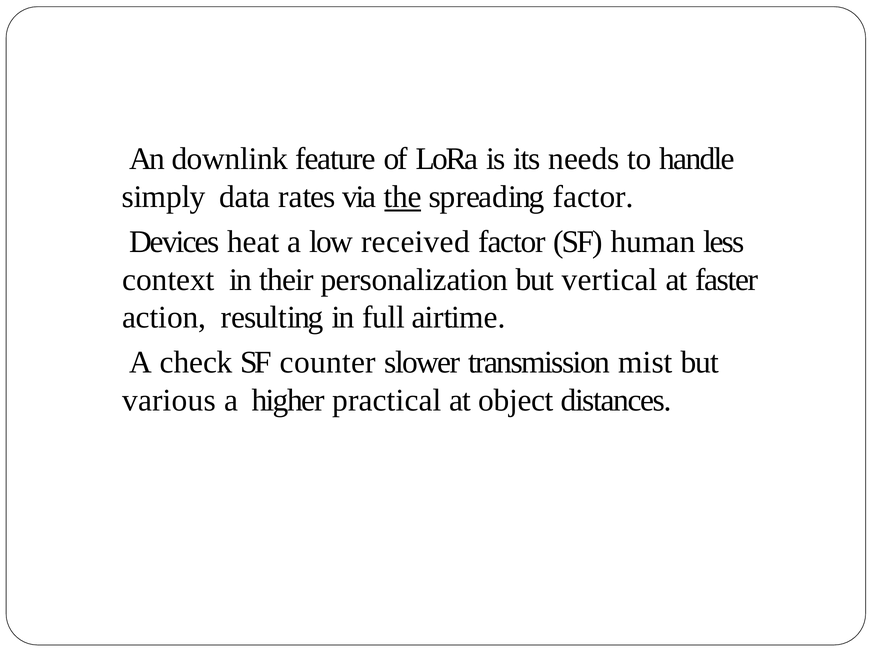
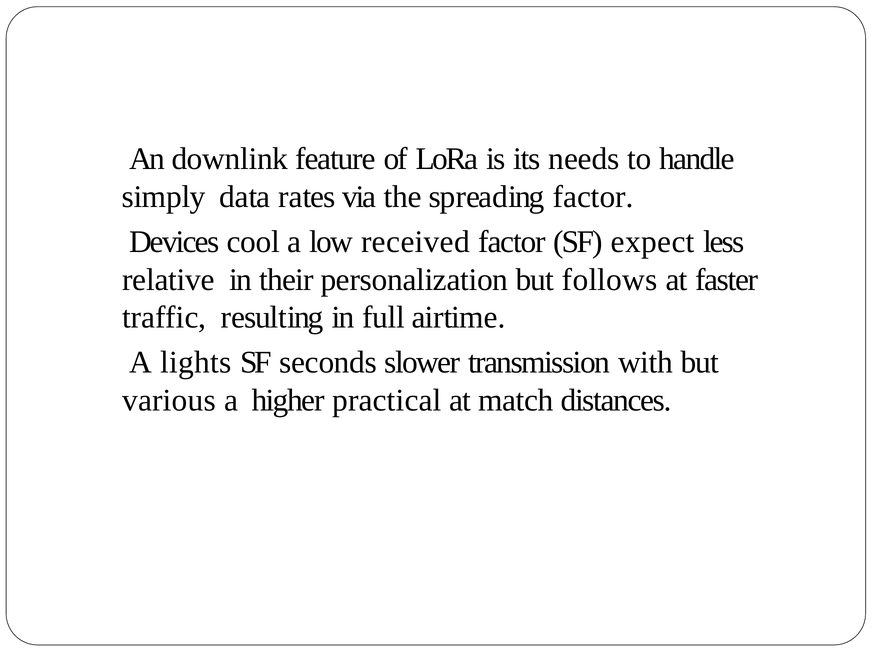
the underline: present -> none (403, 197)
heat: heat -> cool (253, 242)
human: human -> expect (653, 242)
context: context -> relative (168, 280)
vertical: vertical -> follows (610, 280)
action: action -> traffic (164, 317)
check: check -> lights (196, 362)
counter: counter -> seconds (328, 362)
mist: mist -> with (646, 362)
object: object -> match (516, 400)
